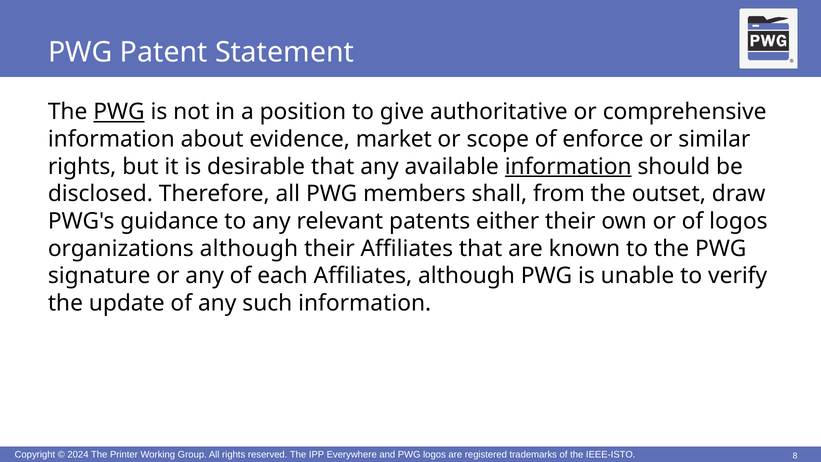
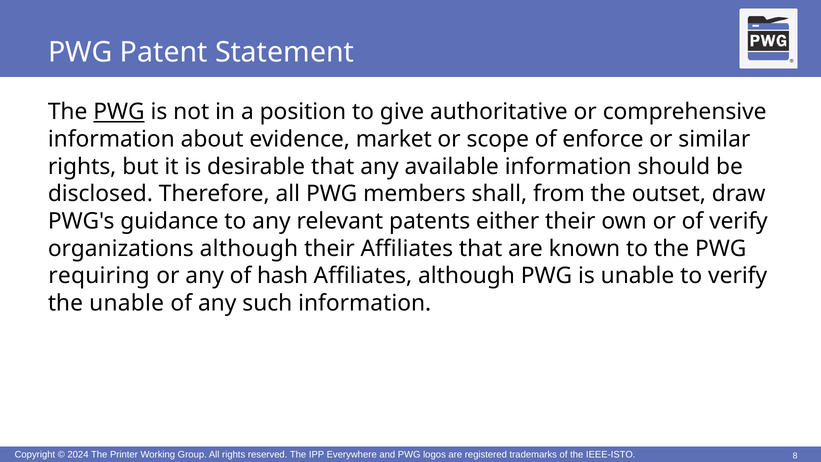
information underline: present -> none (568, 166)
of logos: logos -> verify (738, 221)
signature: signature -> requiring (99, 276)
each: each -> hash (283, 276)
the update: update -> unable (127, 303)
